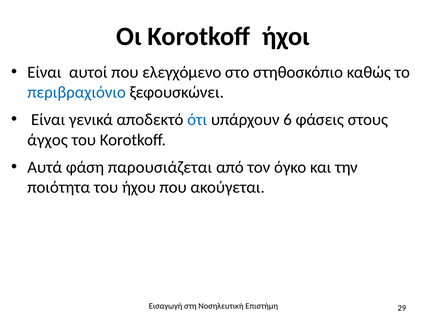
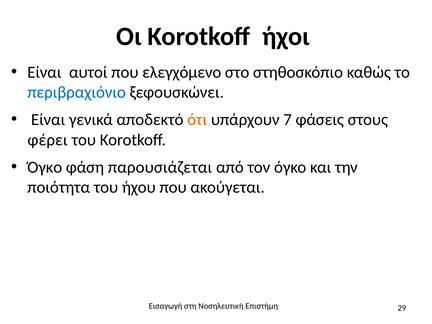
ότι colour: blue -> orange (197, 120)
6: 6 -> 7 (288, 120)
άγχος: άγχος -> φέρει (48, 140)
Αυτά: Αυτά -> Όγκο (45, 167)
